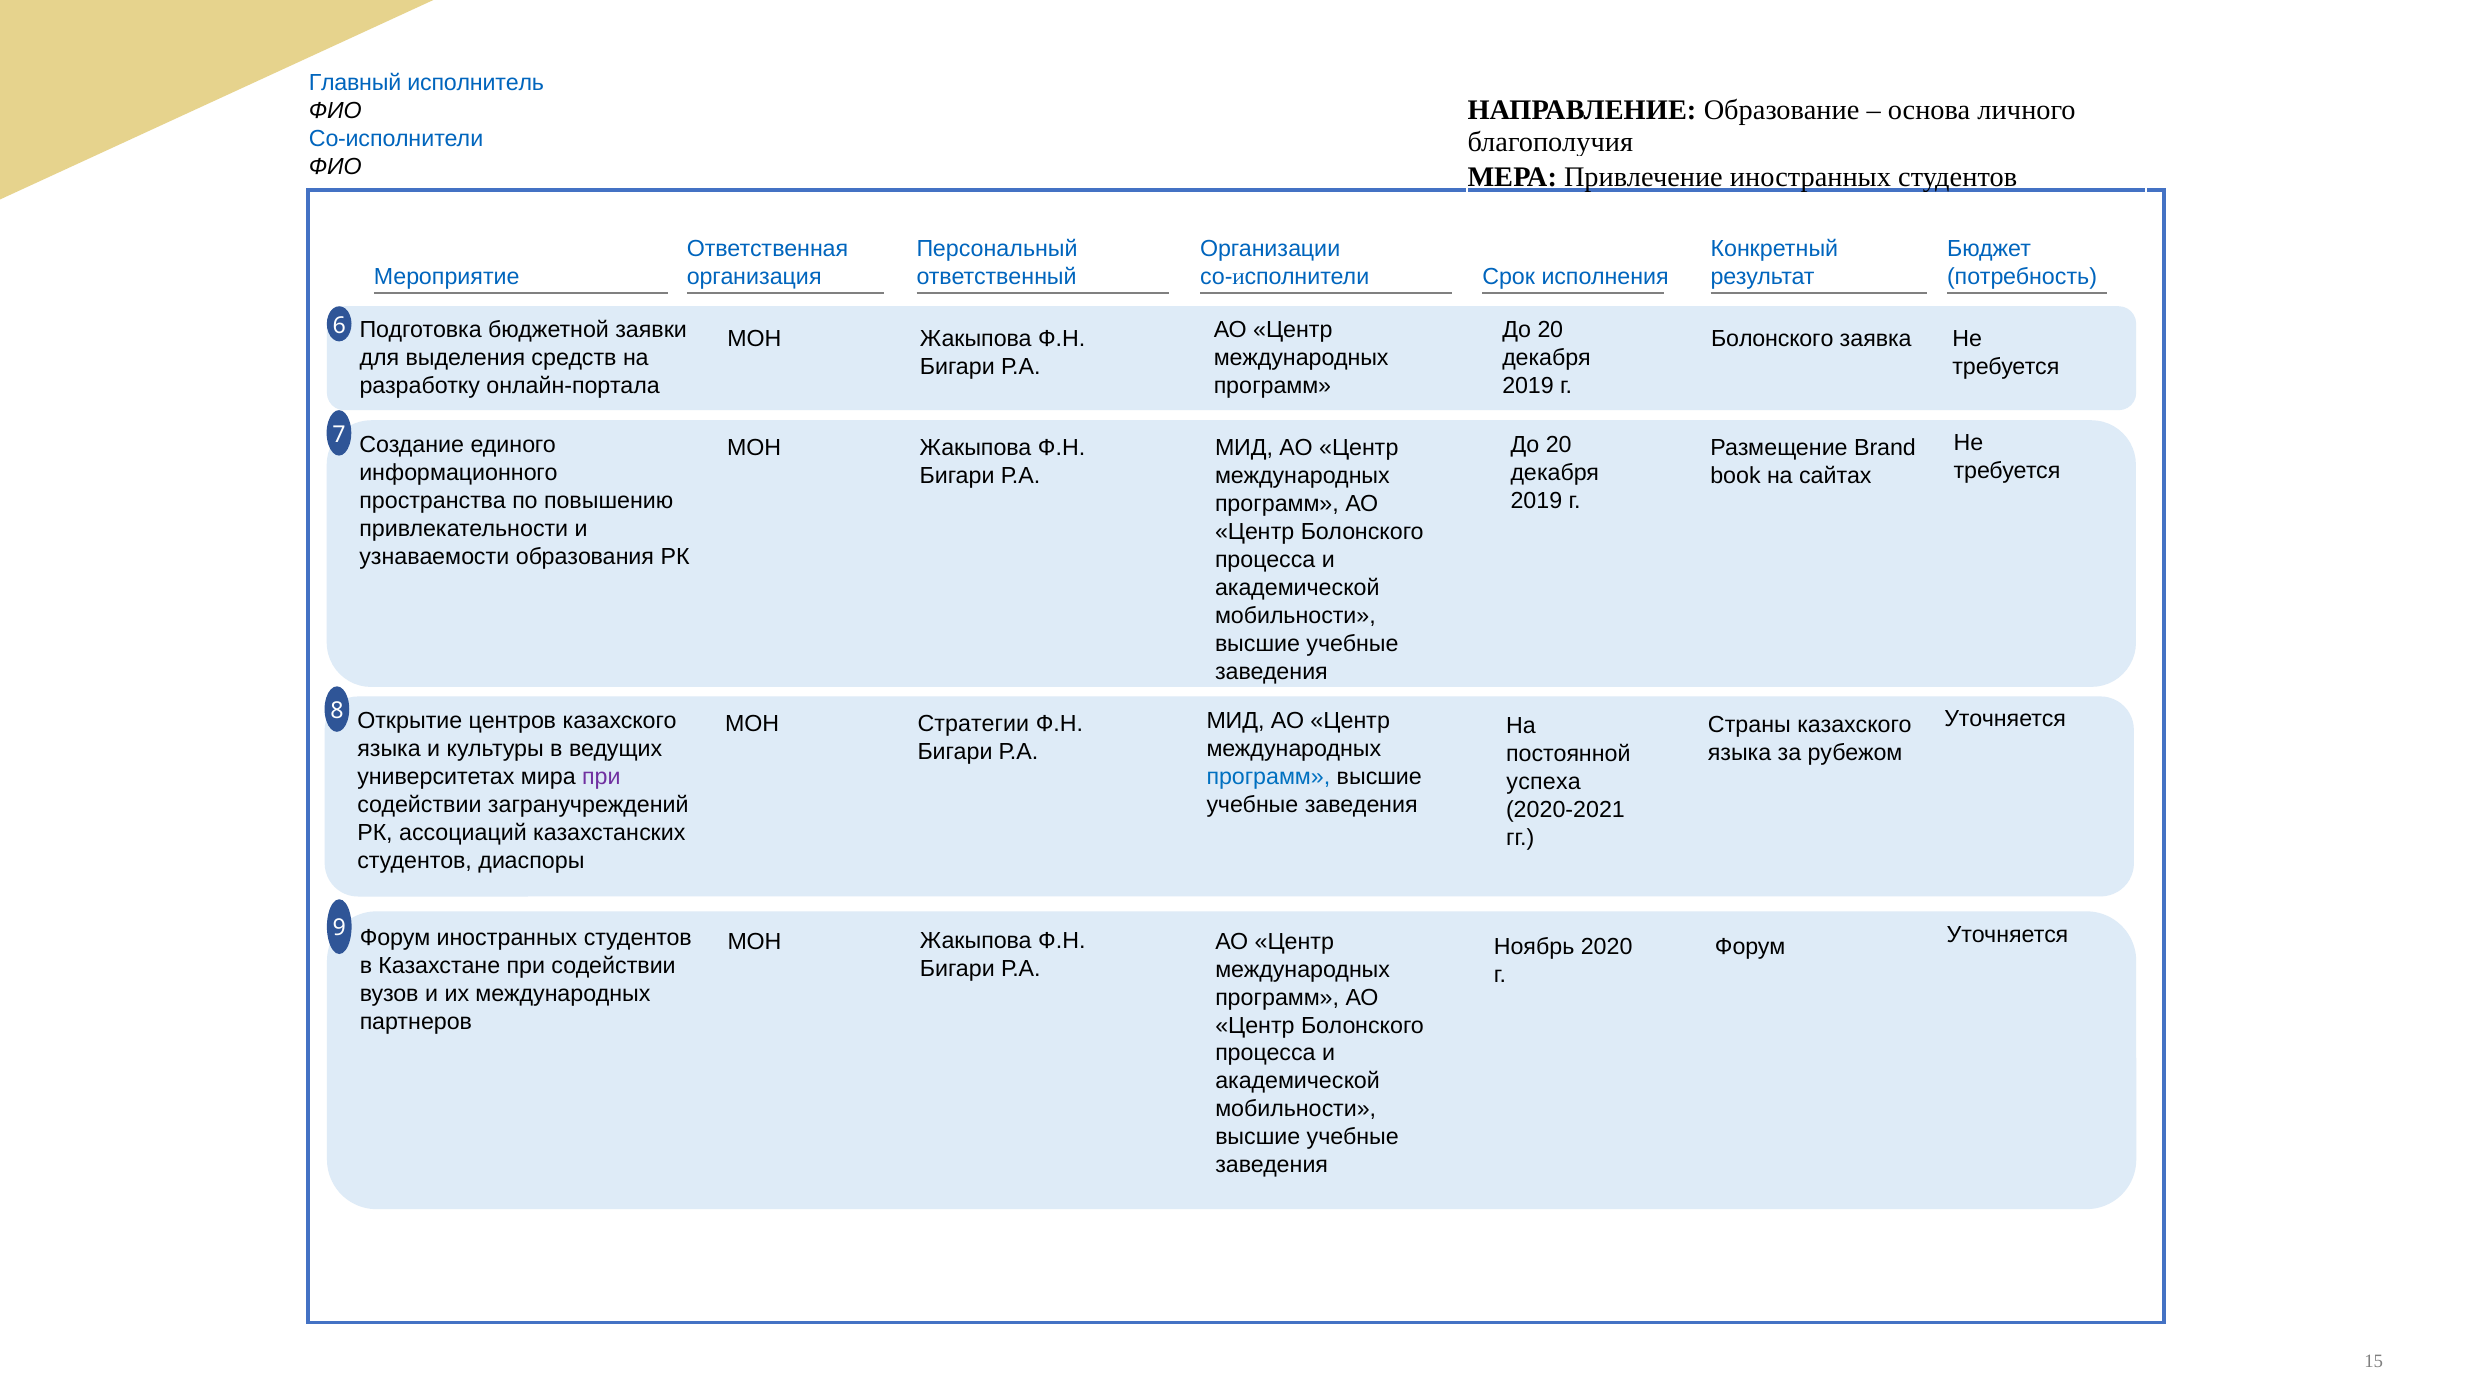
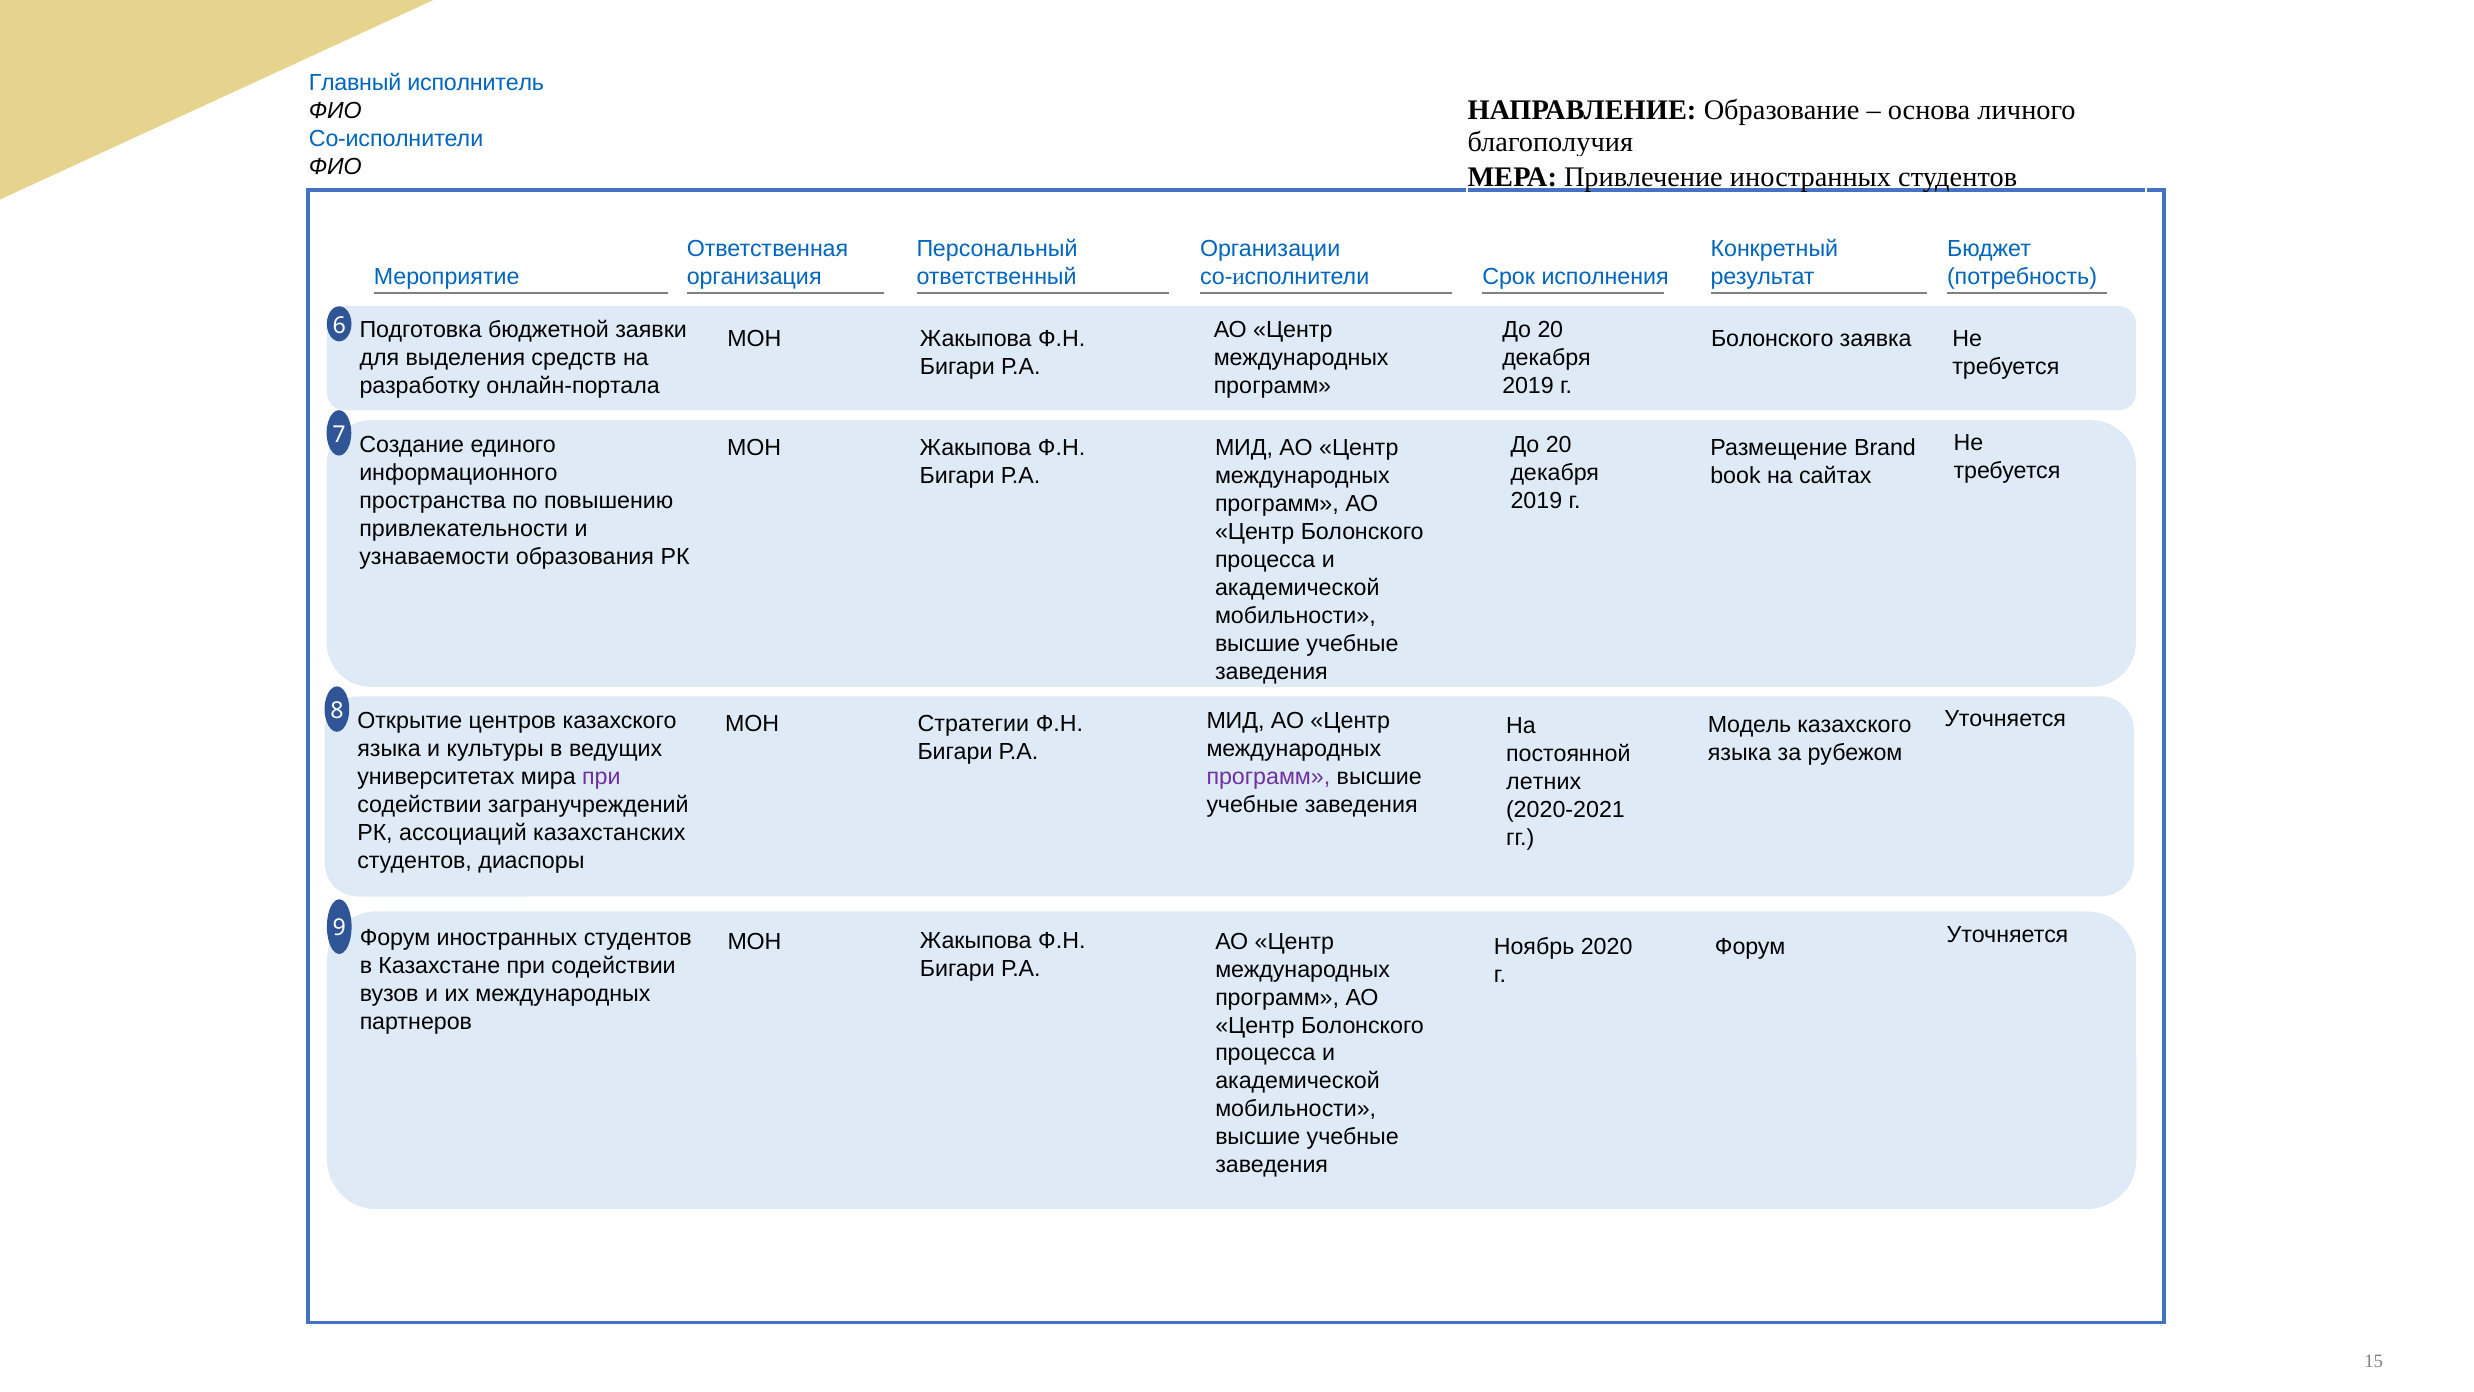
Страны: Страны -> Модель (1750, 725)
программ colour: blue -> purple (1268, 777)
успеха: успеха -> летних (1544, 782)
